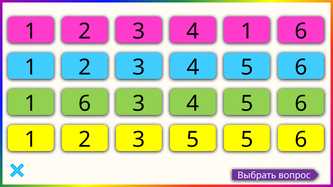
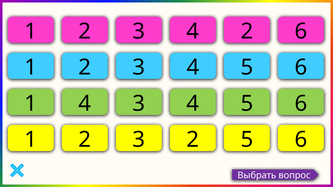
4 1: 1 -> 2 (247, 31)
6: 6 -> 4 (85, 104)
3 5: 5 -> 2 (193, 140)
